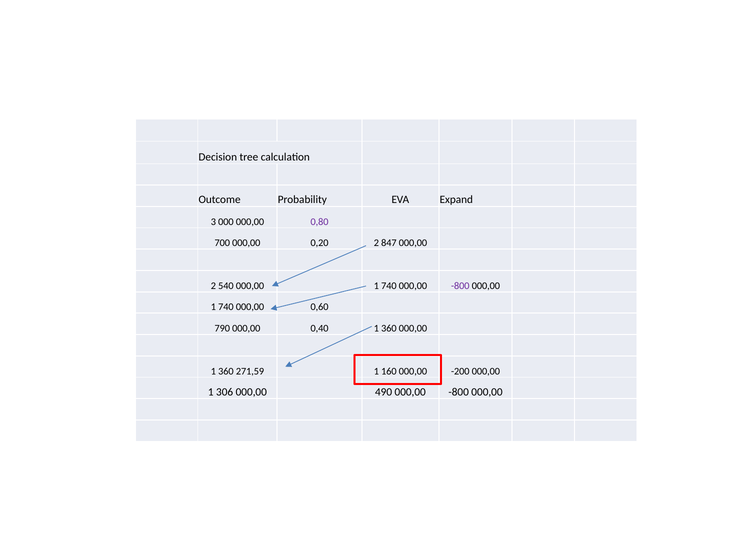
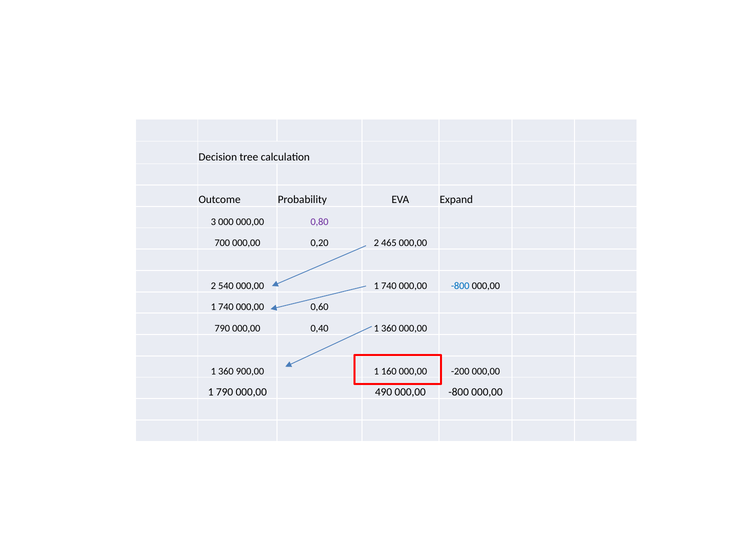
847: 847 -> 465 (389, 243)
-800 colour: purple -> blue (460, 286)
271,59: 271,59 -> 900,00 (250, 371)
1 306: 306 -> 790 (225, 392)
